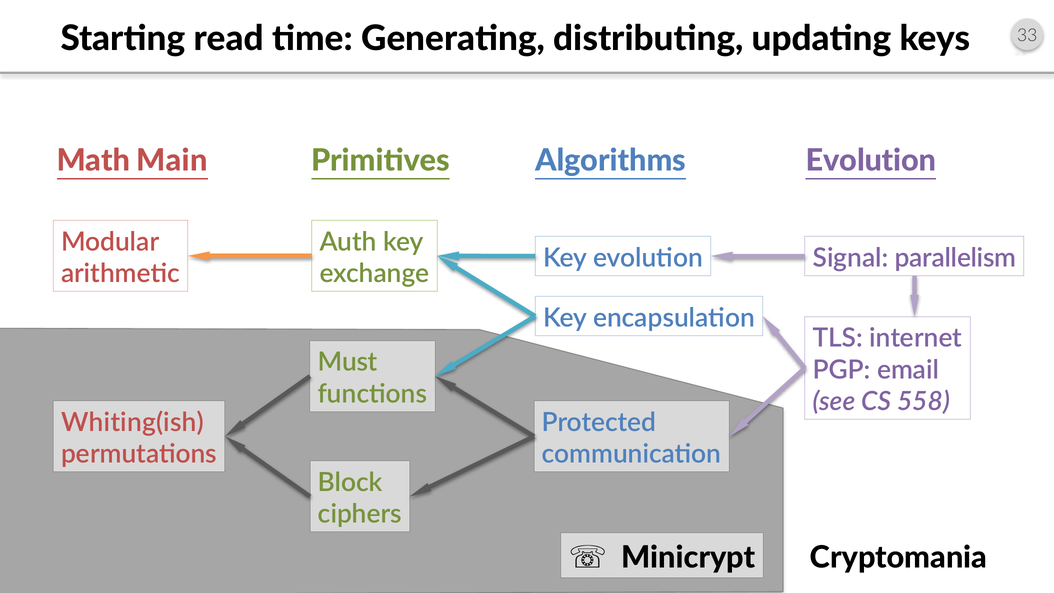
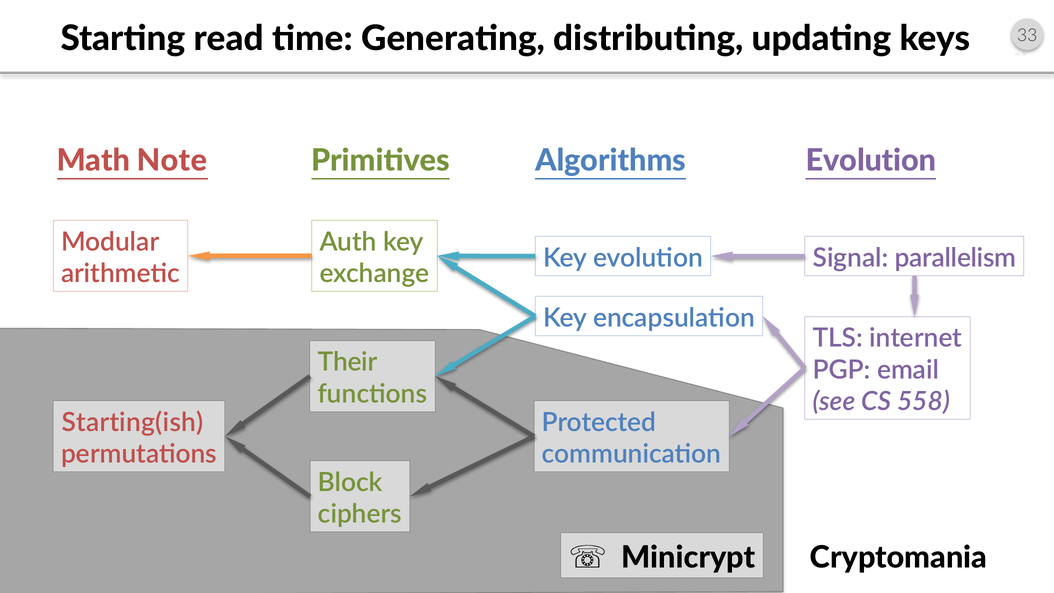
Main: Main -> Note (172, 161)
Must: Must -> Their (348, 362)
Whiting(ish: Whiting(ish -> Starting(ish (132, 422)
